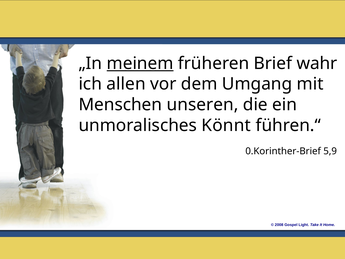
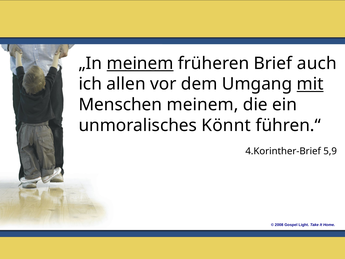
wahr: wahr -> auch (317, 63)
mit underline: none -> present (310, 84)
Menschen unseren: unseren -> meinem (203, 105)
0.Korinther-Brief: 0.Korinther-Brief -> 4.Korinther-Brief (283, 151)
